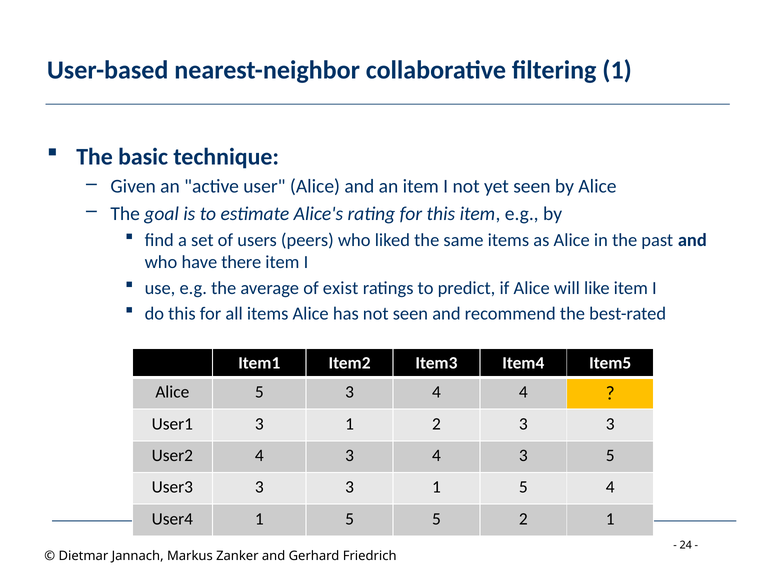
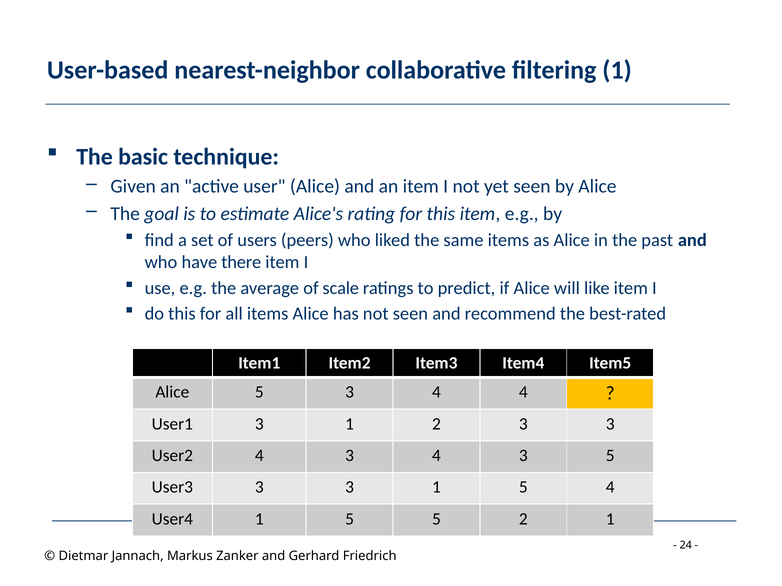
exist: exist -> scale (341, 288)
